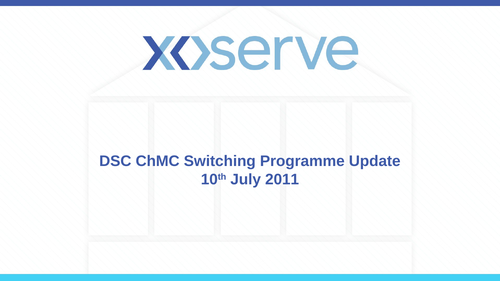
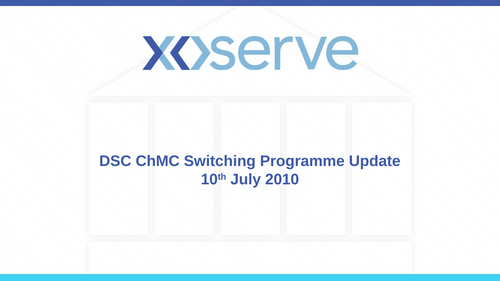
2011: 2011 -> 2010 (282, 180)
